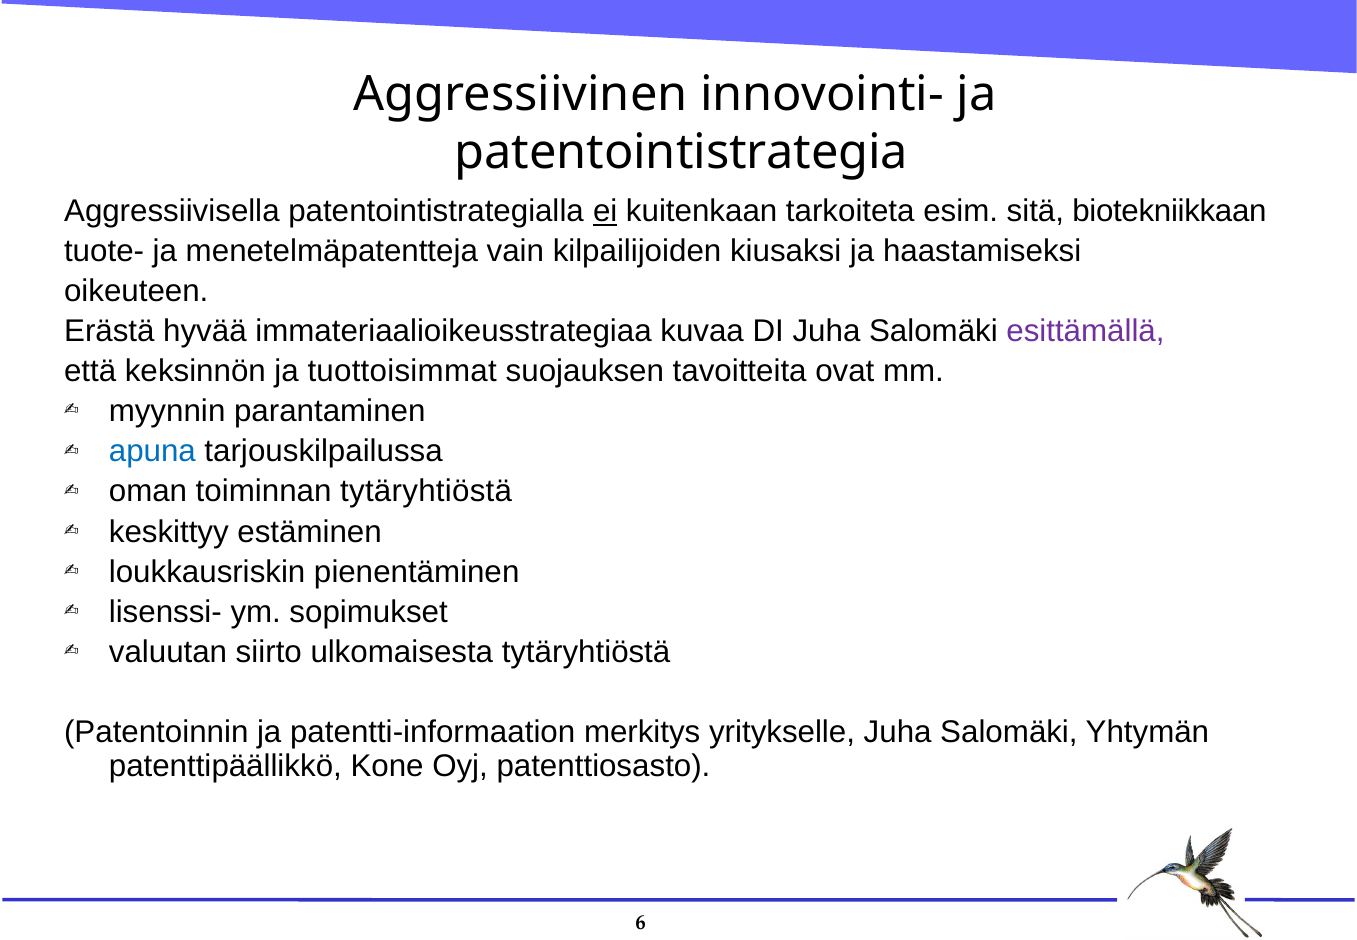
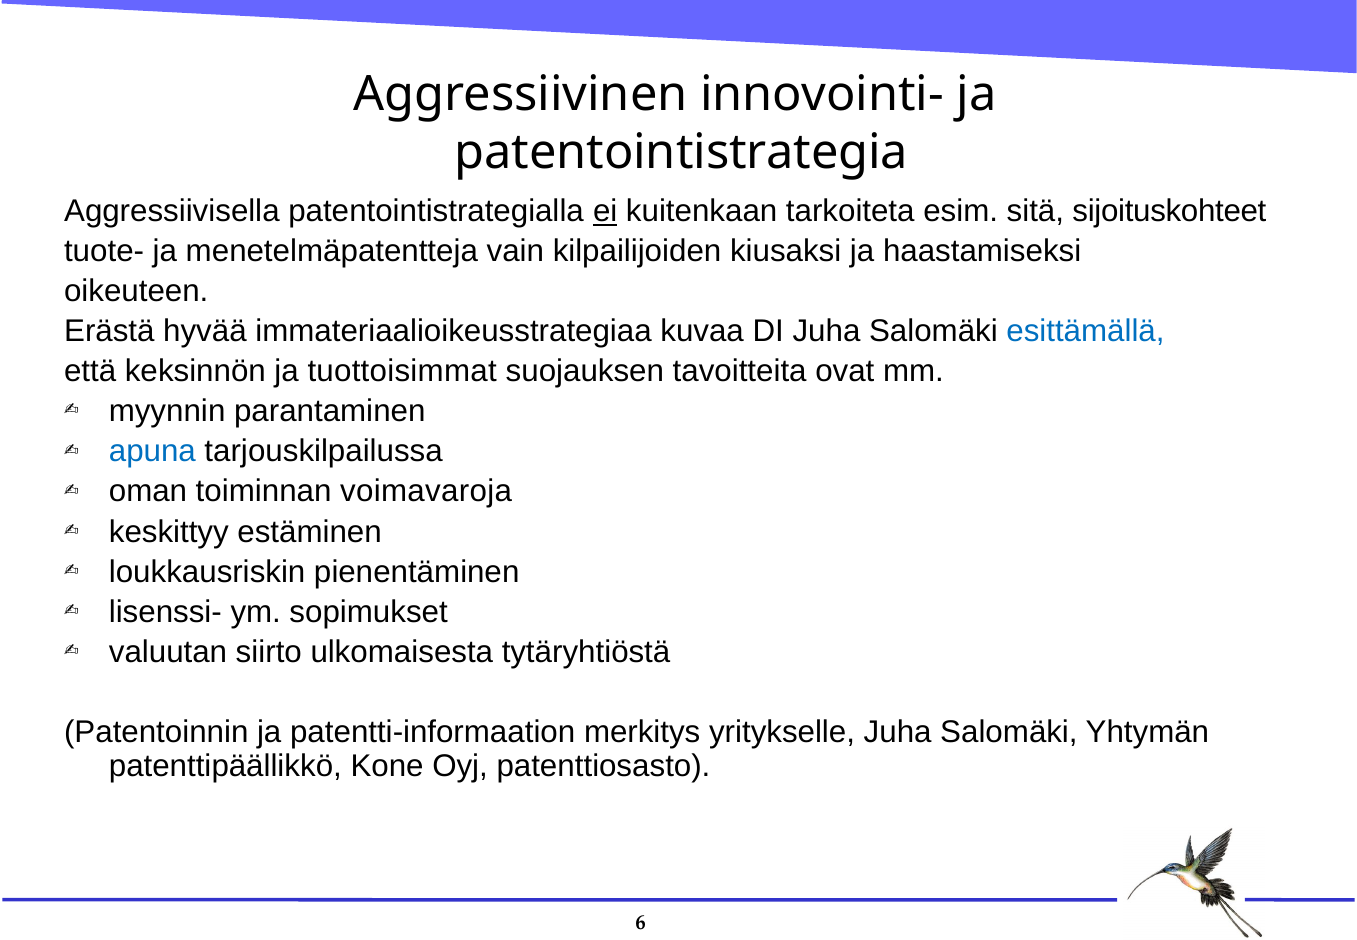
biotekniikkaan: biotekniikkaan -> sijoituskohteet (1169, 211)
esittämällä colour: purple -> blue (1085, 331)
toiminnan tytäryhtiöstä: tytäryhtiöstä -> voimavaroja (426, 491)
